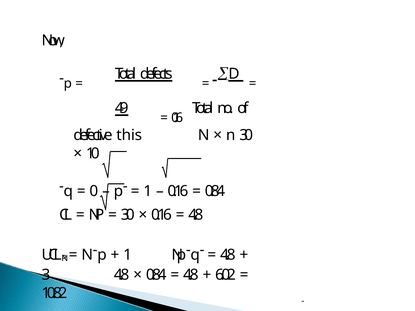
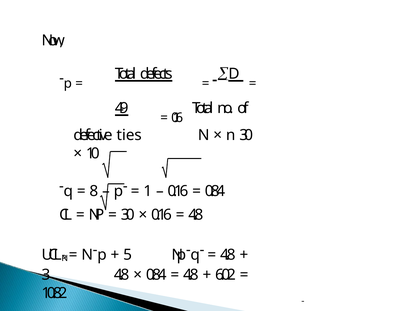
this: this -> ties (129, 135)
0: 0 -> 8 (94, 191)
1: 1 -> 5 (128, 255)
